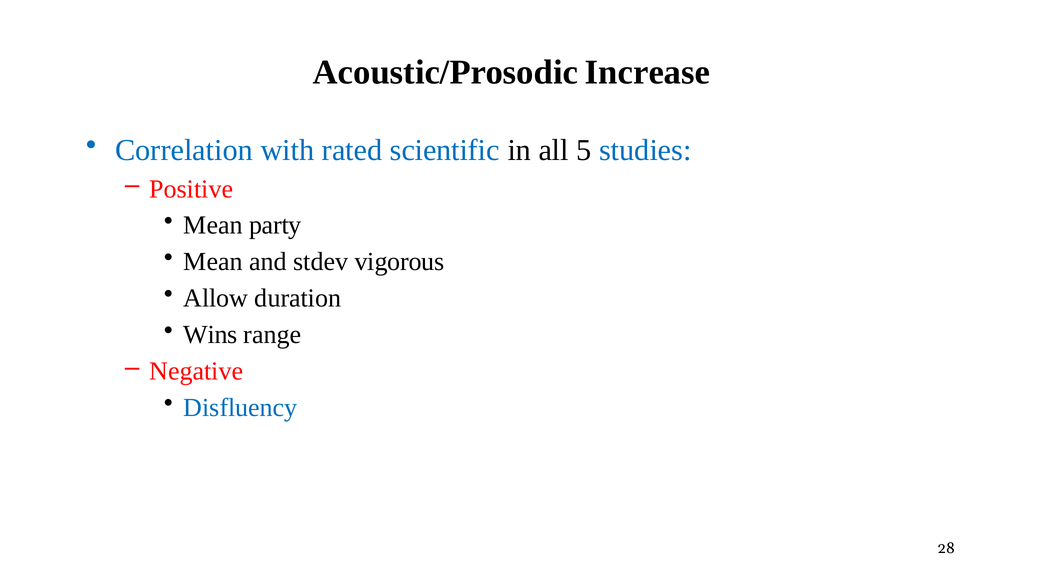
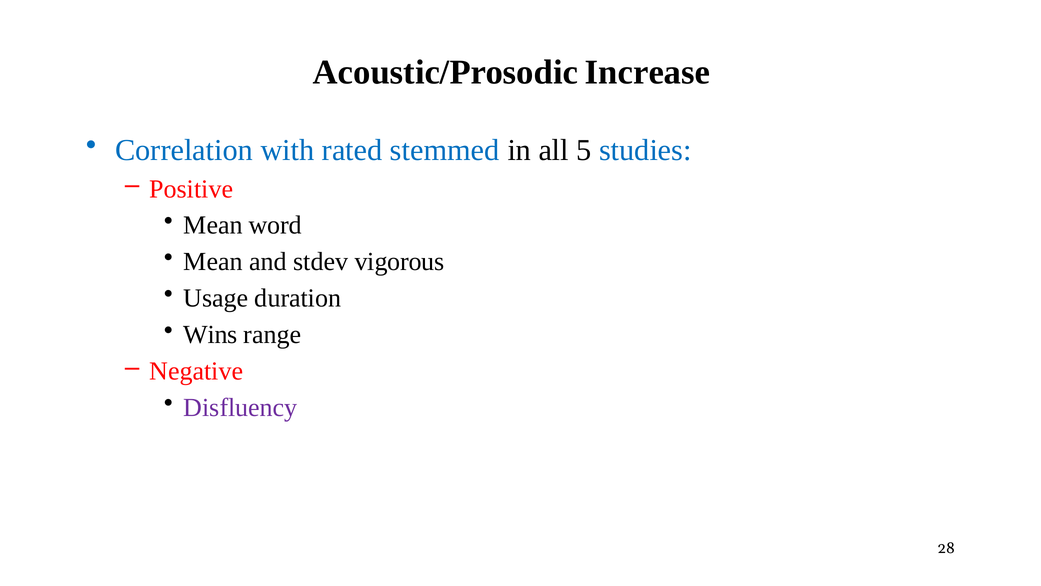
scientific: scientific -> stemmed (445, 150)
party: party -> word (275, 225)
Allow: Allow -> Usage (216, 298)
Disfluency colour: blue -> purple (240, 407)
